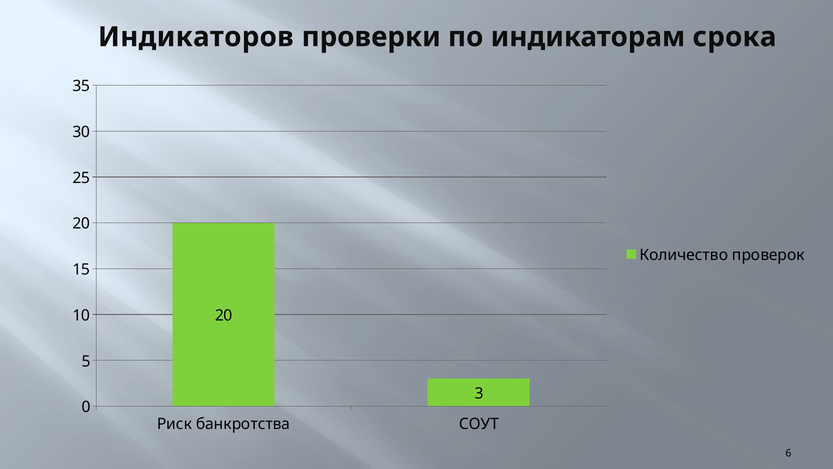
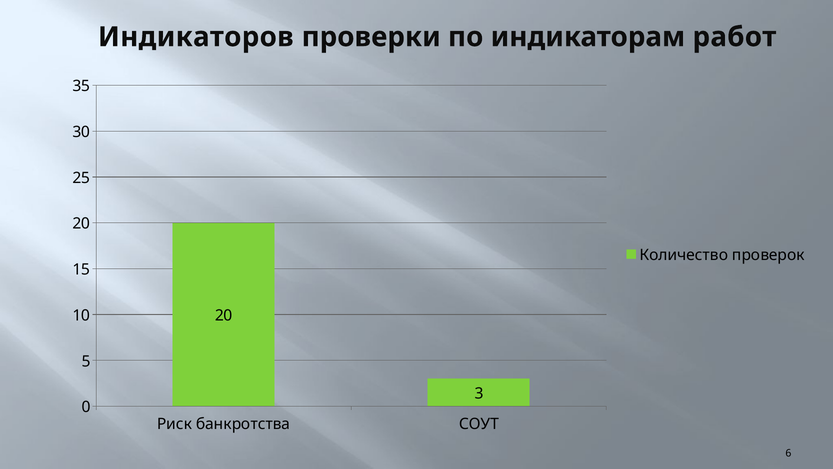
срока: срока -> работ (734, 37)
